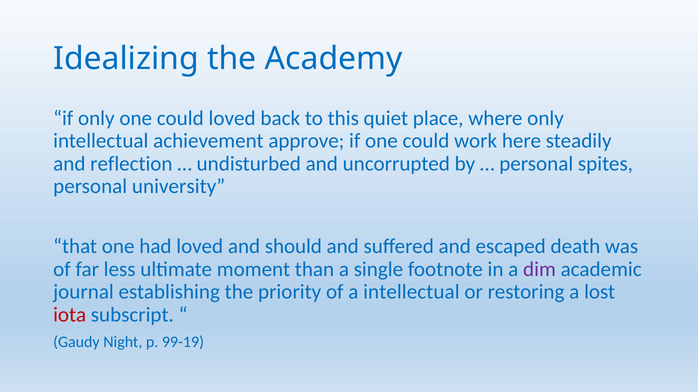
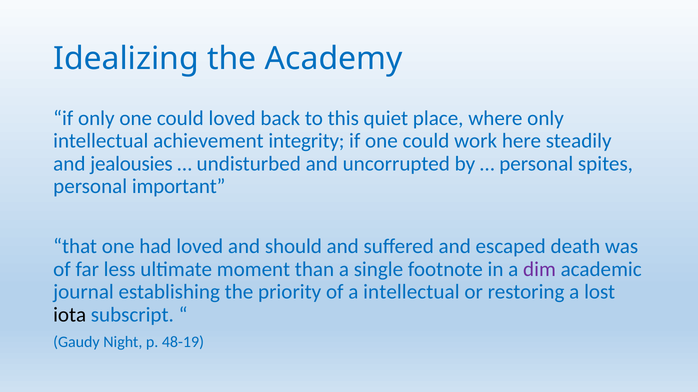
approve: approve -> integrity (306, 141)
reflection: reflection -> jealousies (131, 164)
university: university -> important (179, 187)
iota colour: red -> black (70, 315)
99-19: 99-19 -> 48-19 (183, 342)
